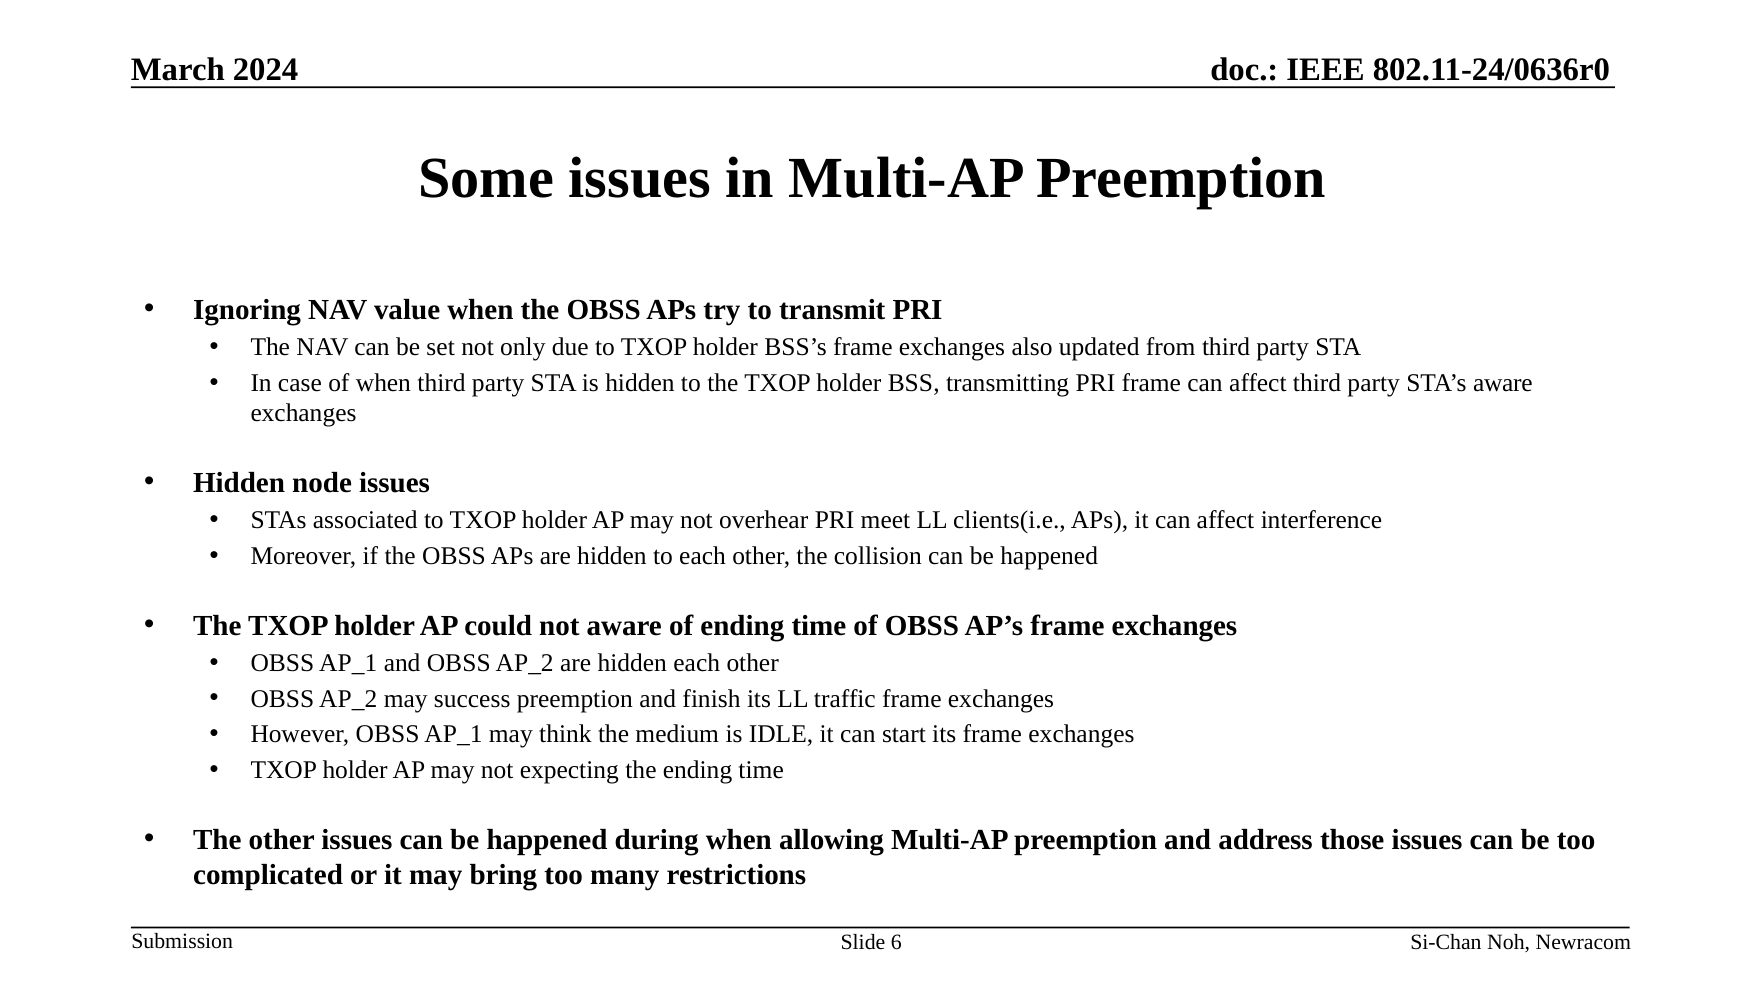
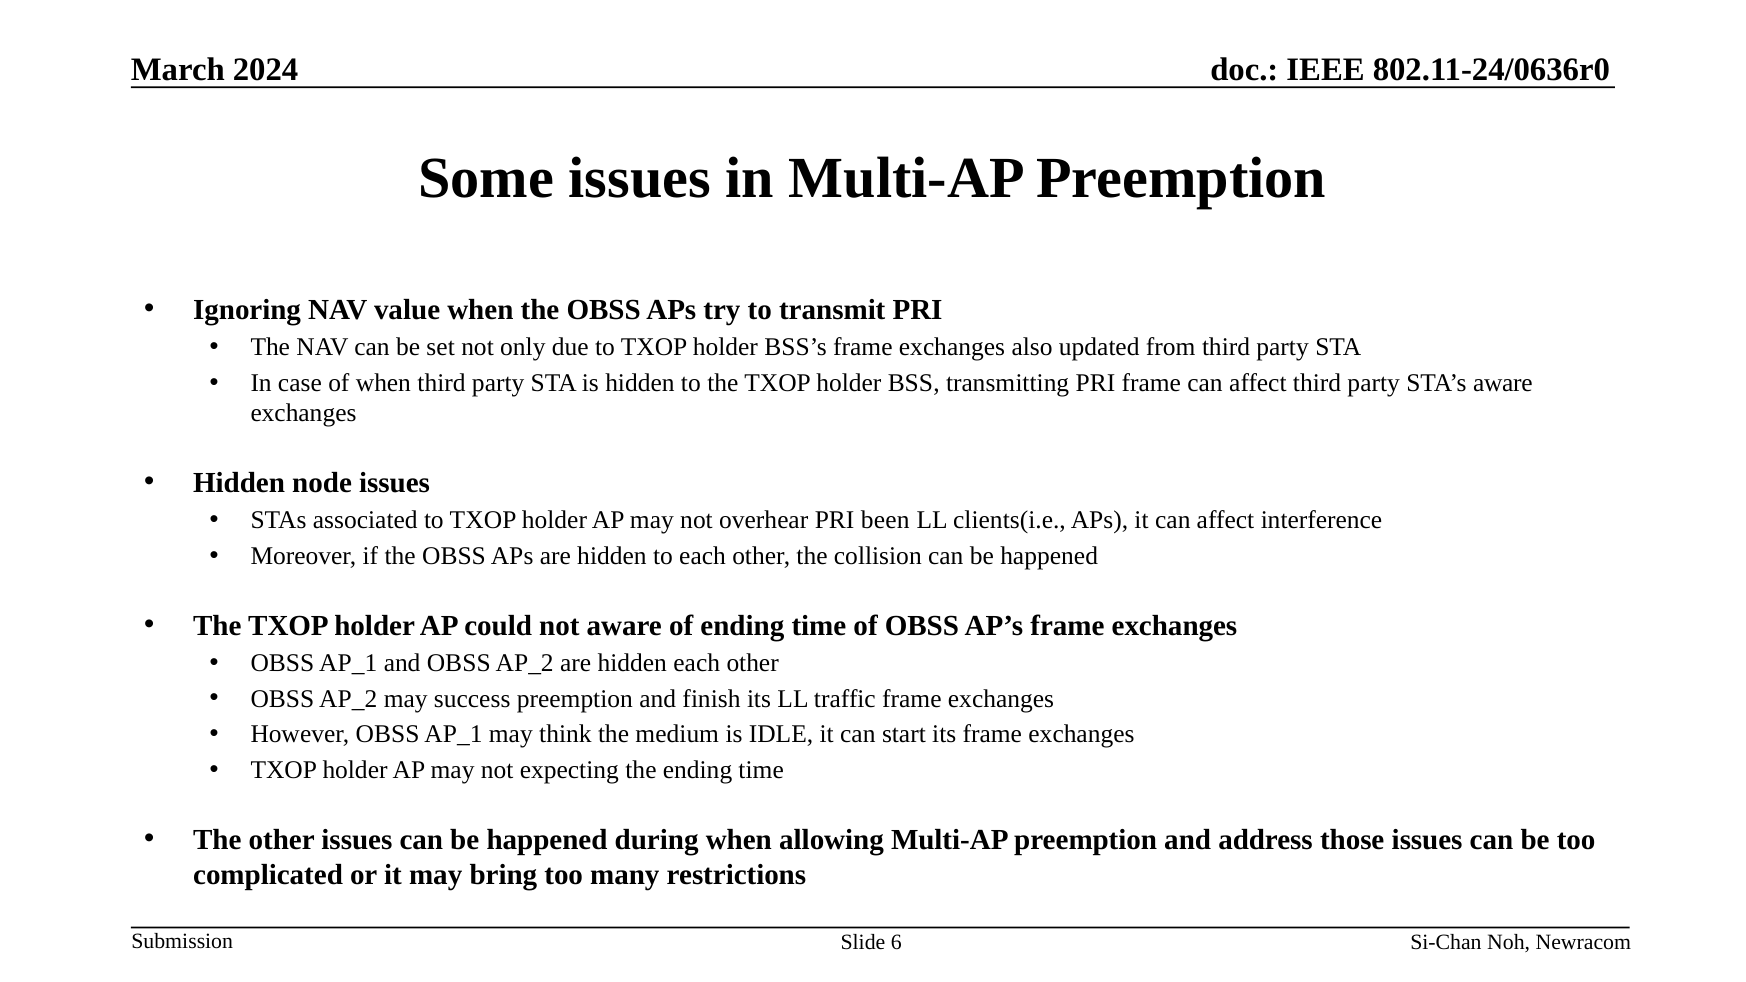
meet: meet -> been (885, 521)
